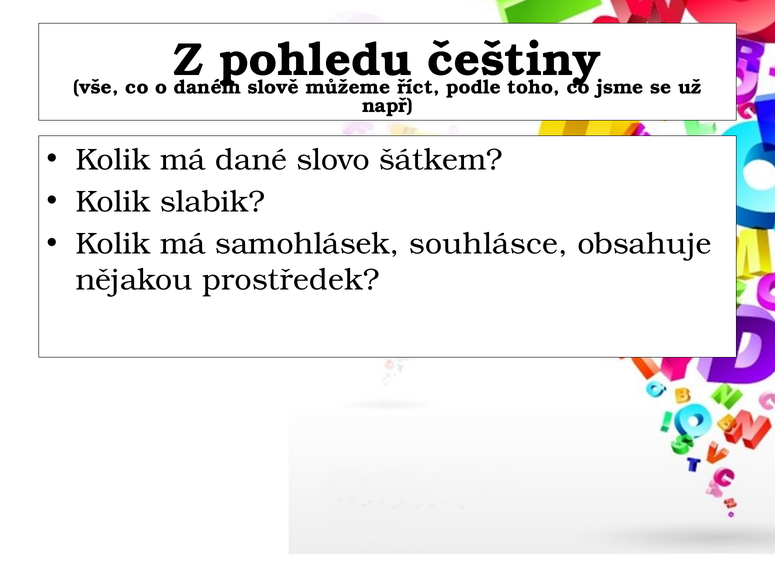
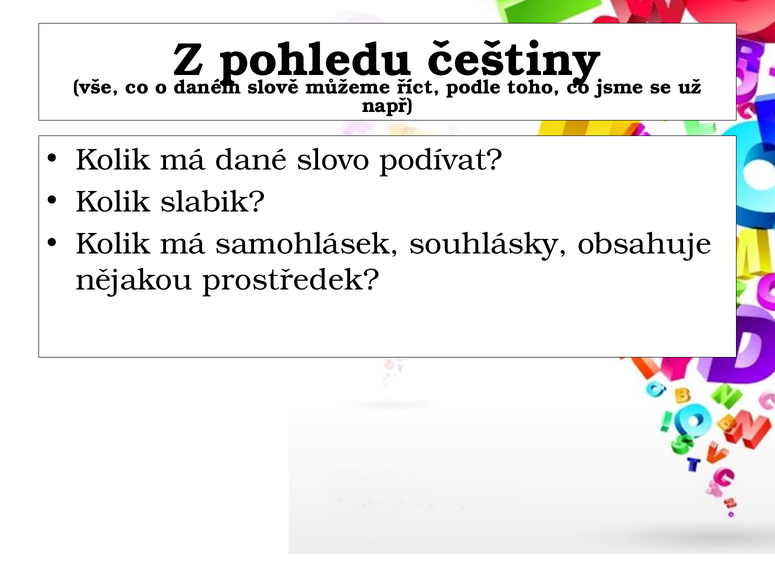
šátkem: šátkem -> podívat (441, 160)
souhlásce: souhlásce -> souhlásky (489, 244)
